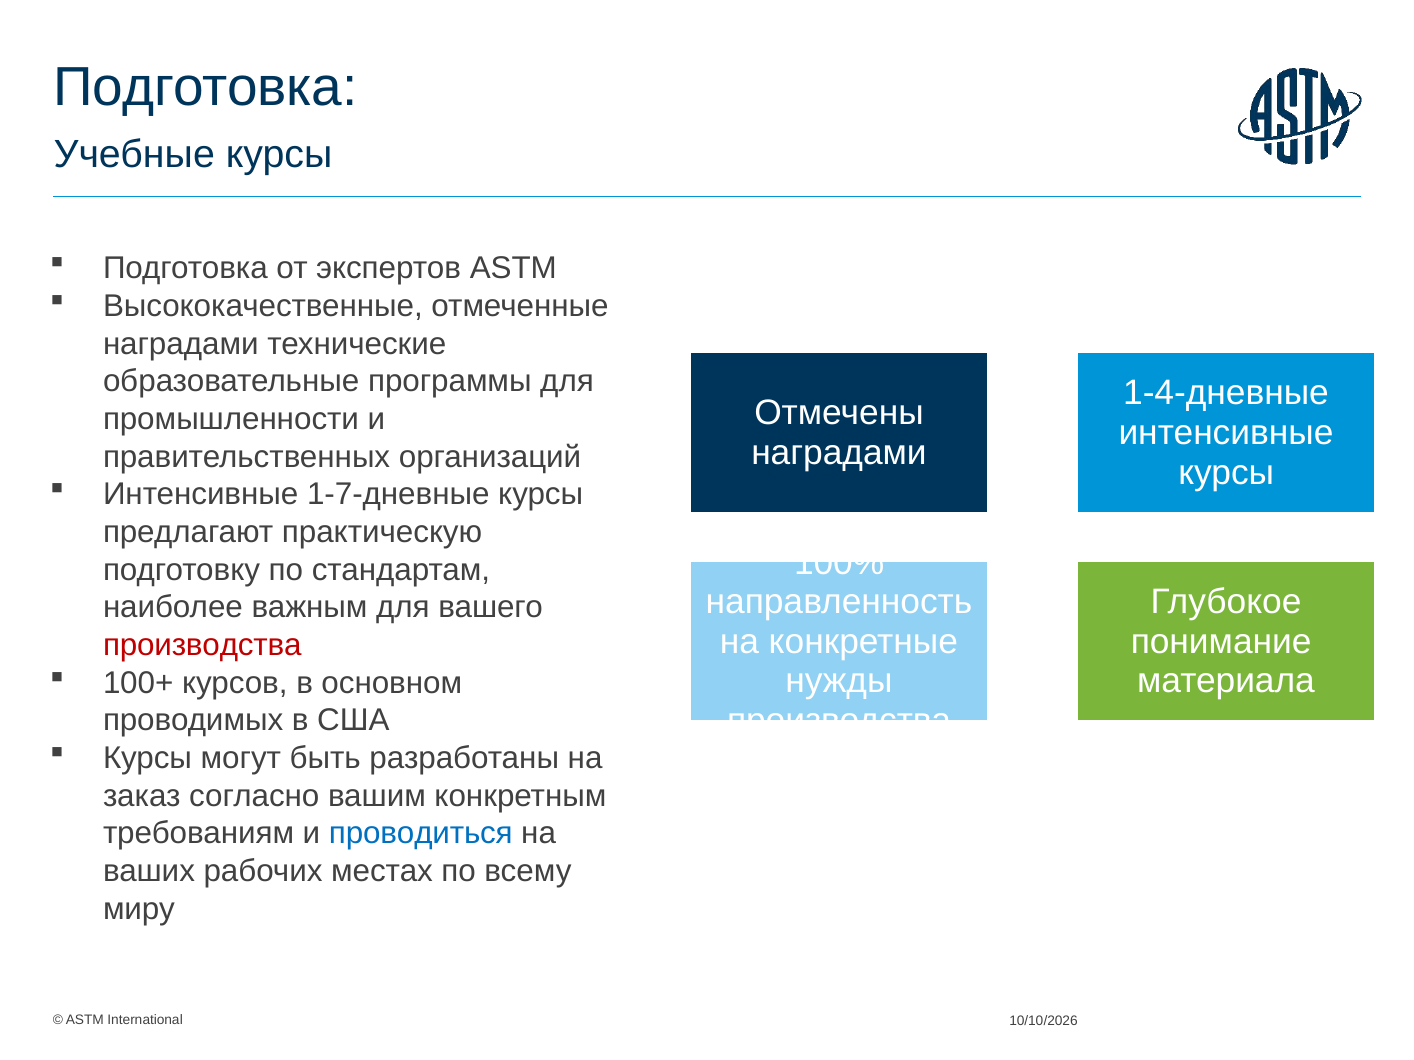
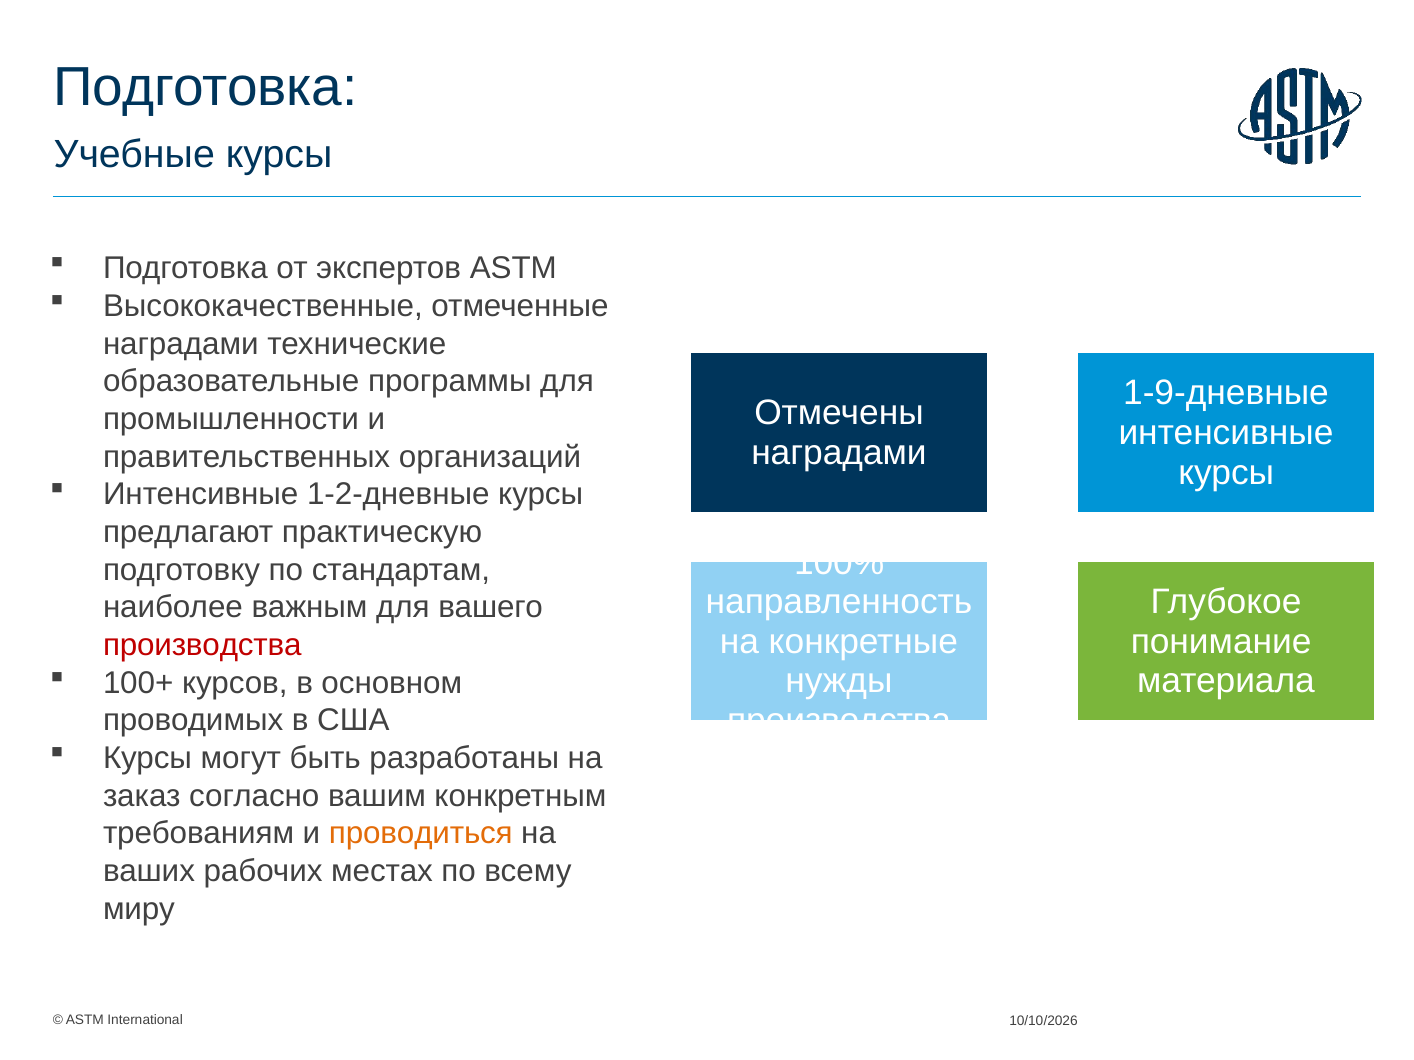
1-4-дневные: 1-4-дневные -> 1-9-дневные (1226, 393)
1-7-дневные: 1-7-дневные -> 1-2-дневные (398, 495)
проводиться colour: blue -> orange (421, 834)
